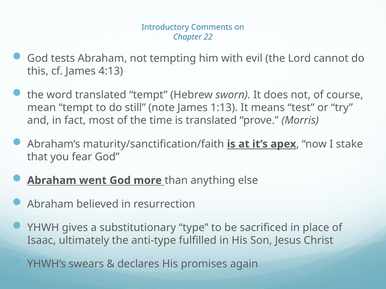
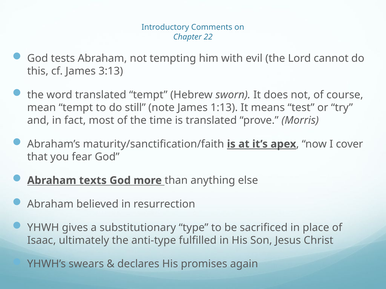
4:13: 4:13 -> 3:13 (111, 71)
stake: stake -> cover (350, 144)
went: went -> texts (93, 181)
